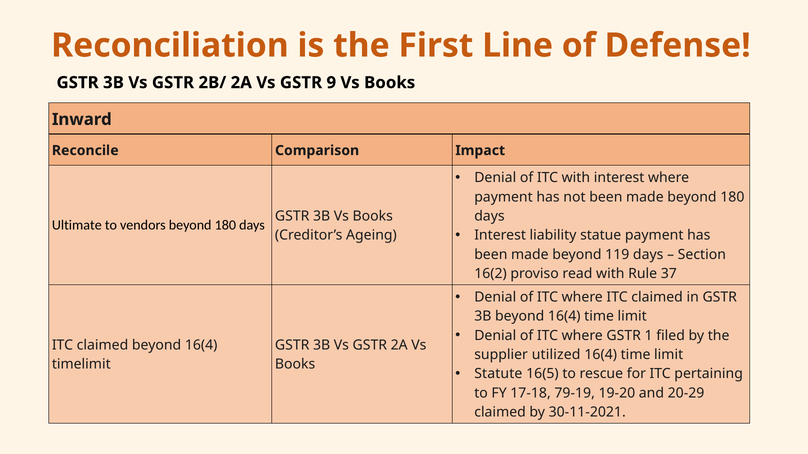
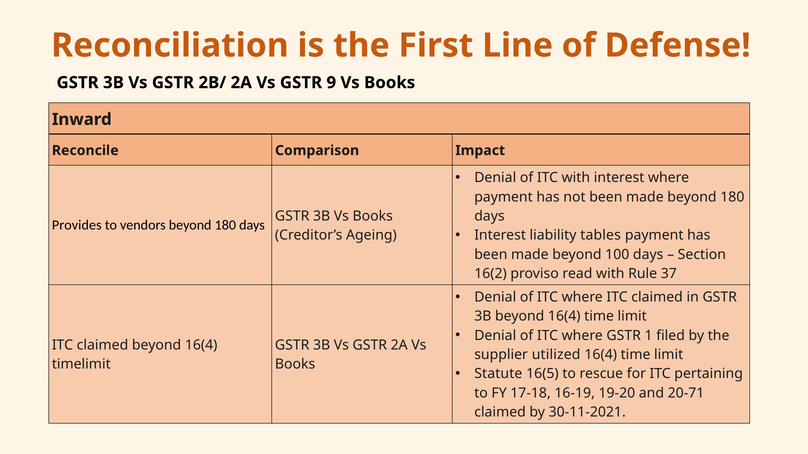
Ultimate: Ultimate -> Provides (77, 225)
statue: statue -> tables (601, 236)
119: 119 -> 100 (617, 255)
79-19: 79-19 -> 16-19 (575, 393)
20-29: 20-29 -> 20-71 (686, 393)
